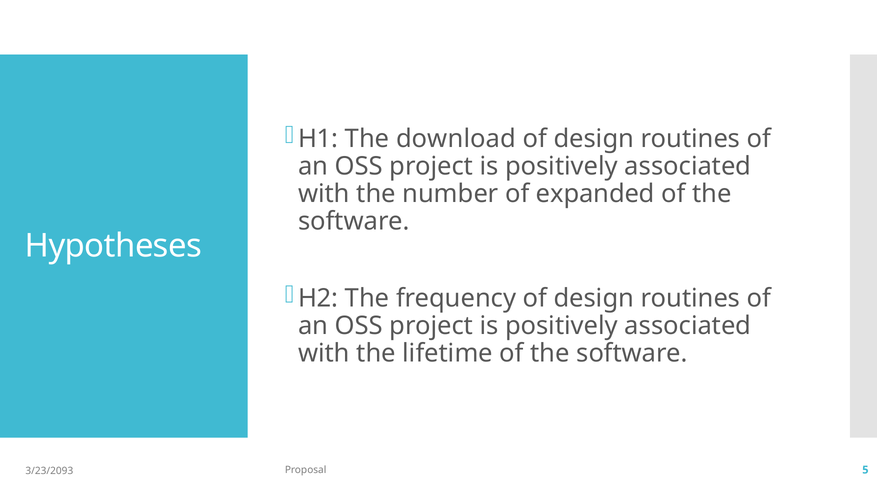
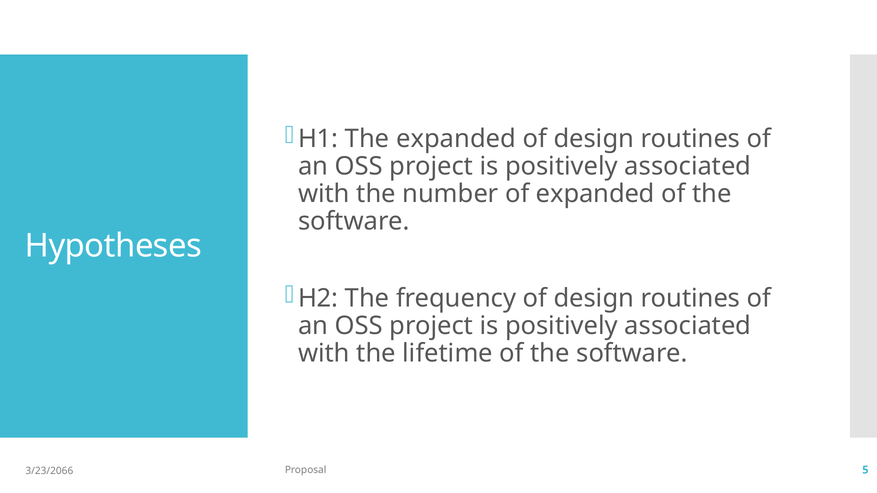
The download: download -> expanded (456, 139)
3/23/2093: 3/23/2093 -> 3/23/2066 (49, 471)
